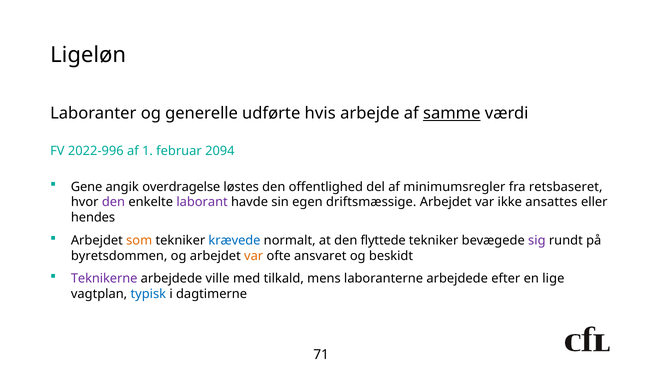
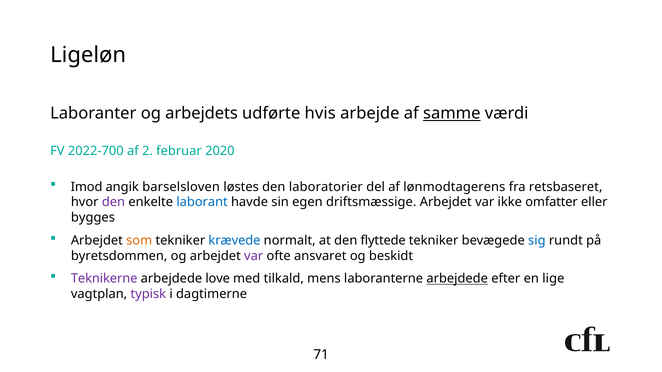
generelle: generelle -> arbejdets (202, 114)
2022-996: 2022-996 -> 2022-700 (96, 151)
1: 1 -> 2 (148, 151)
2094: 2094 -> 2020 (220, 151)
Gene: Gene -> Imod (87, 187)
overdragelse: overdragelse -> barselsloven (181, 187)
offentlighed: offentlighed -> laboratorier (326, 187)
minimumsregler: minimumsregler -> lønmodtagerens (454, 187)
laborant colour: purple -> blue (202, 202)
ansattes: ansattes -> omfatter (552, 202)
hendes: hendes -> bygges (93, 218)
sig colour: purple -> blue (537, 241)
var colour: orange -> purple (254, 256)
ville: ville -> love (218, 279)
arbejdede underline: none -> present (457, 279)
typisk colour: blue -> purple (148, 294)
